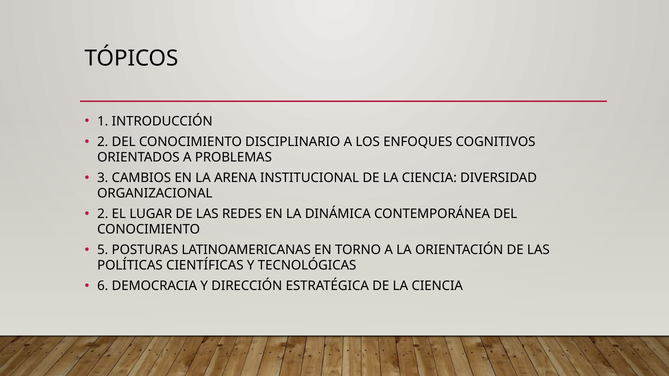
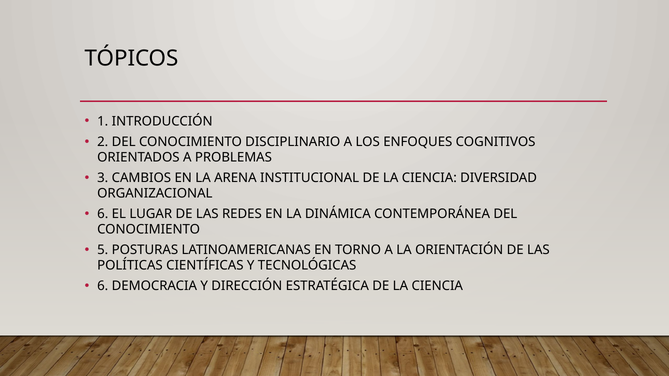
2: 2 -> 6 (103, 214)
